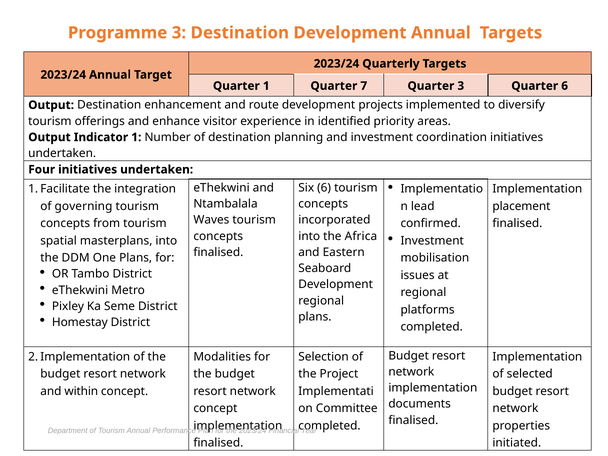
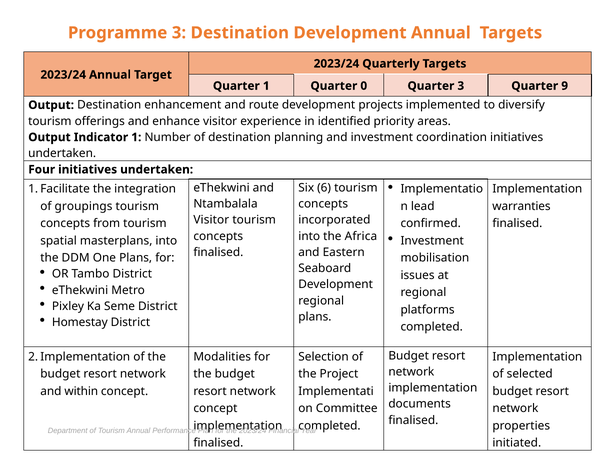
7: 7 -> 0 (364, 86)
Quarter 6: 6 -> 9 (565, 86)
governing: governing -> groupings (84, 206)
placement: placement -> warranties (521, 206)
Waves: Waves -> Visitor (211, 220)
